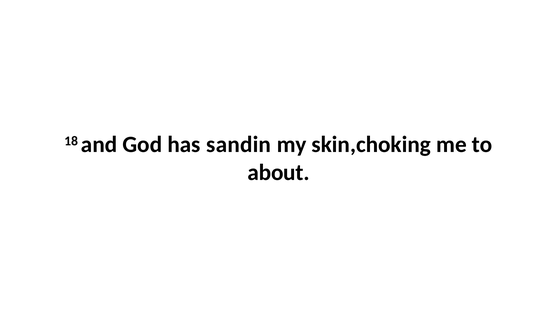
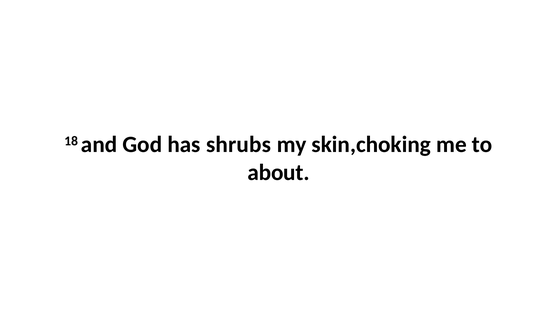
sandin: sandin -> shrubs (239, 144)
